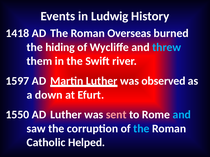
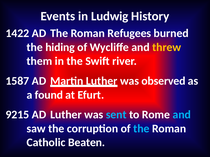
1418: 1418 -> 1422 (17, 33)
Overseas: Overseas -> Refugees (129, 33)
threw colour: light blue -> yellow (167, 47)
1597: 1597 -> 1587 (17, 81)
down: down -> found (49, 95)
1550: 1550 -> 9215 (17, 115)
sent colour: pink -> light blue (116, 115)
Helped: Helped -> Beaten (87, 143)
